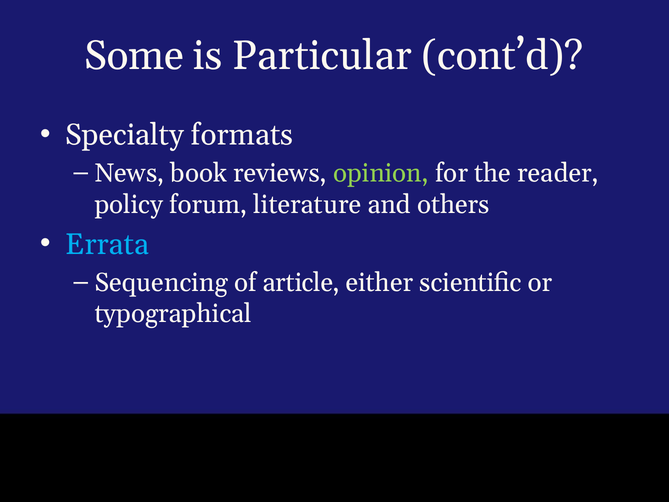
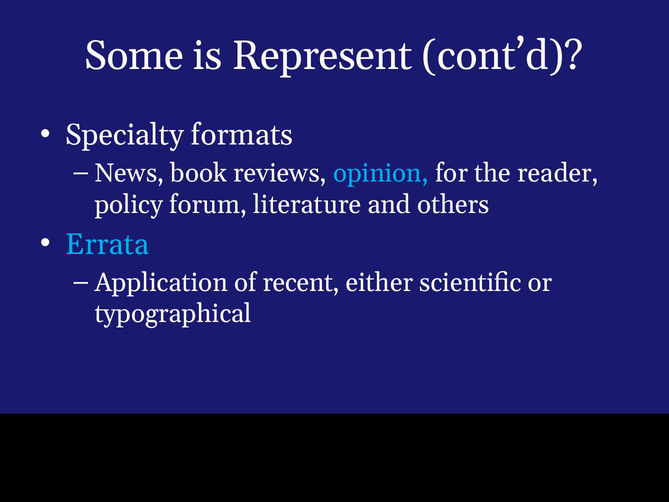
Particular: Particular -> Represent (322, 56)
opinion colour: light green -> light blue (381, 173)
Sequencing: Sequencing -> Application (161, 283)
article: article -> recent (301, 283)
